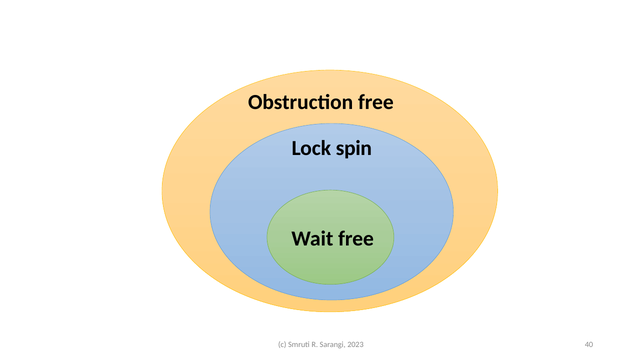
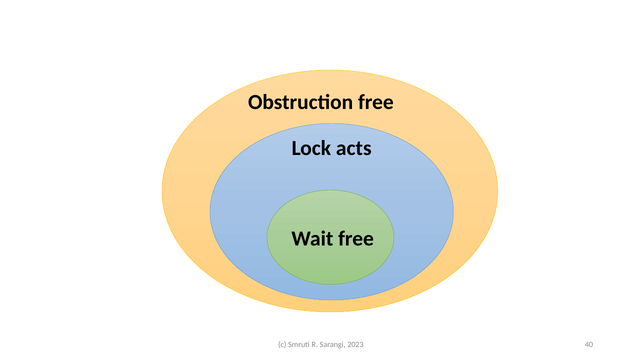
spin: spin -> acts (354, 148)
